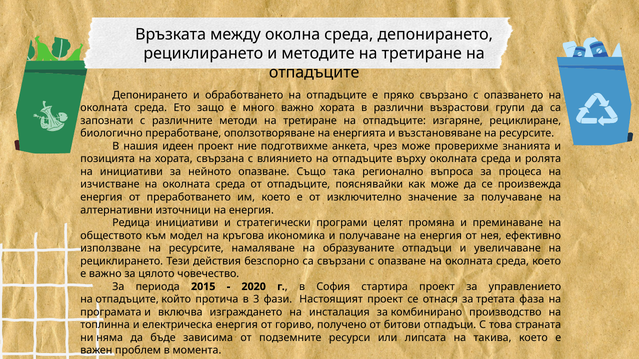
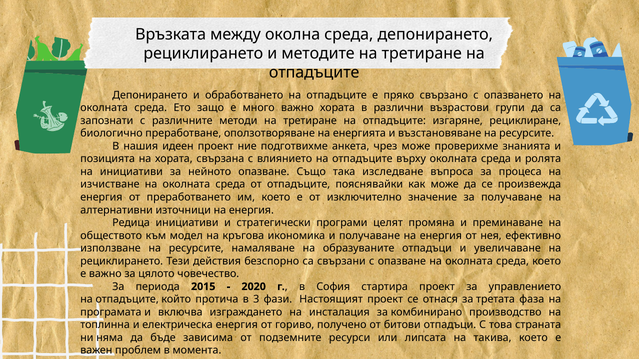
регионално: регионално -> изследване (393, 172)
